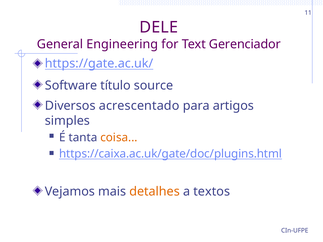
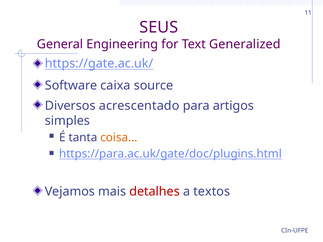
DELE: DELE -> SEUS (159, 27)
Gerenciador: Gerenciador -> Generalized (245, 44)
título: título -> caixa (115, 86)
https://caixa.ac.uk/gate/doc/plugins.html: https://caixa.ac.uk/gate/doc/plugins.html -> https://para.ac.uk/gate/doc/plugins.html (170, 154)
detalhes colour: orange -> red (155, 192)
